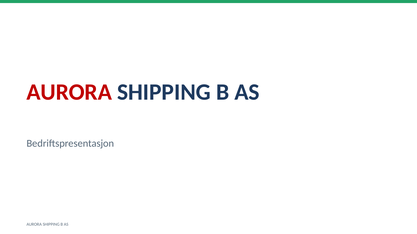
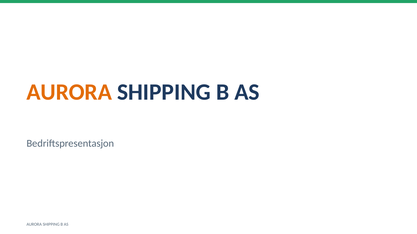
AURORA colour: red -> orange (69, 92)
